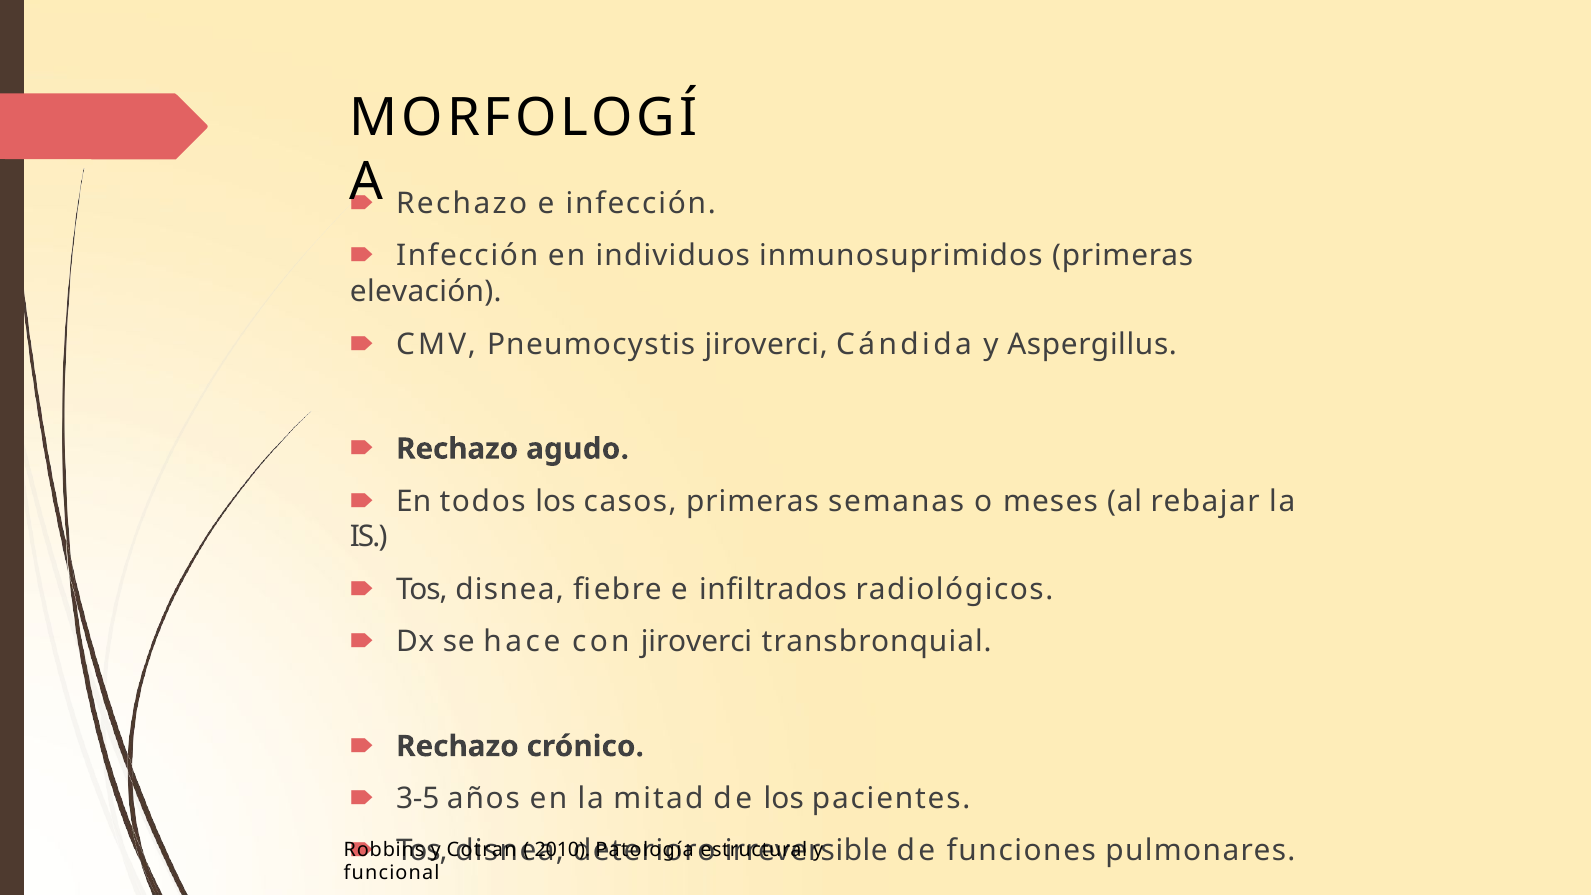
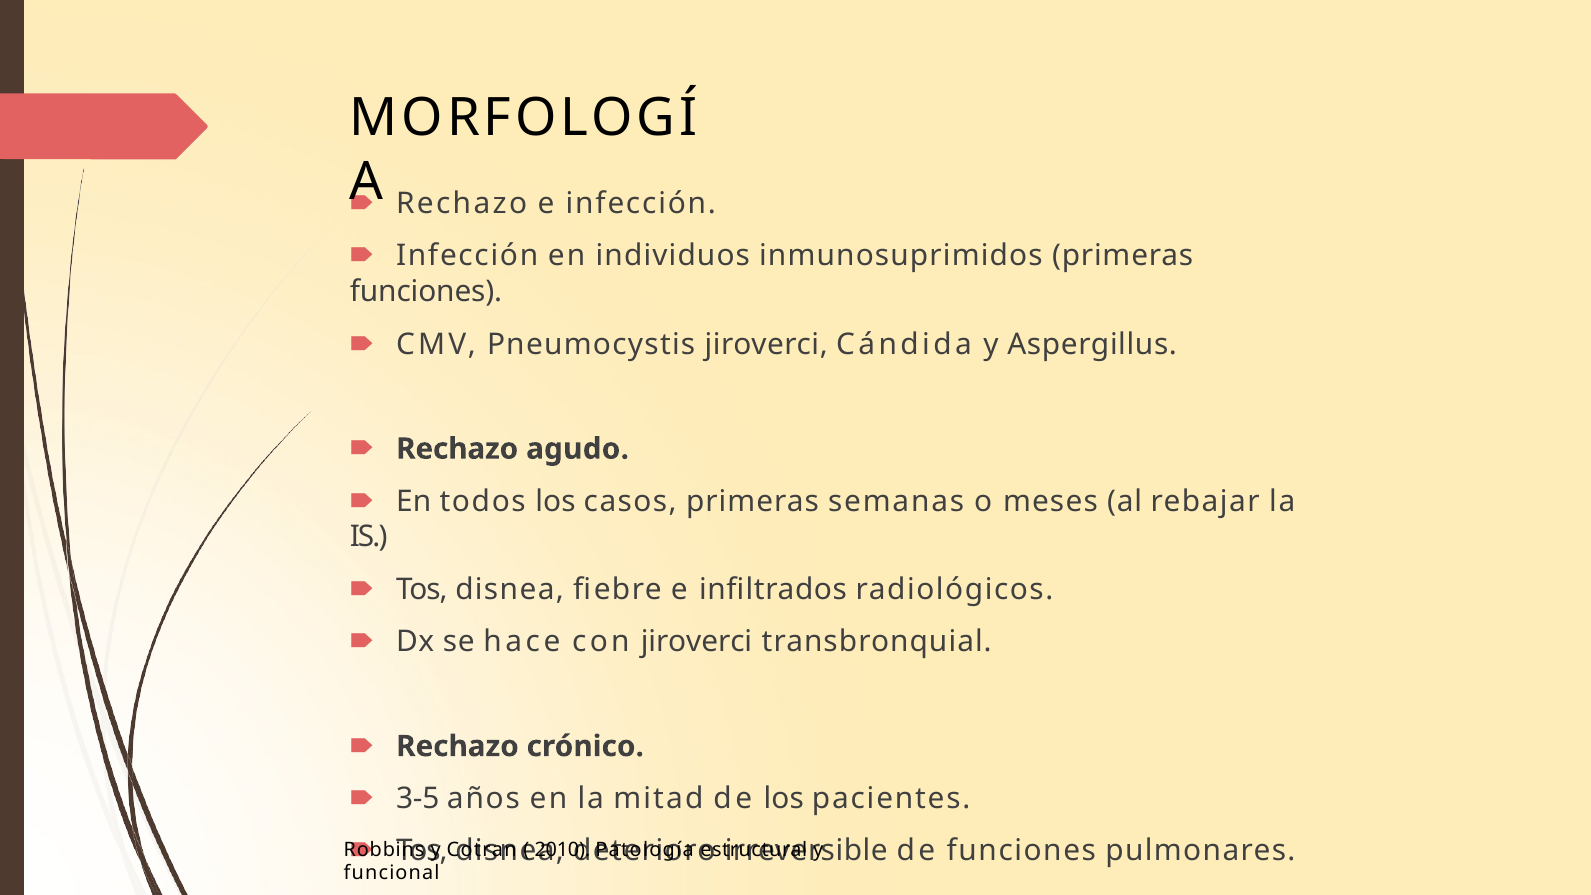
elevación: elevación -> funciones (426, 292)
